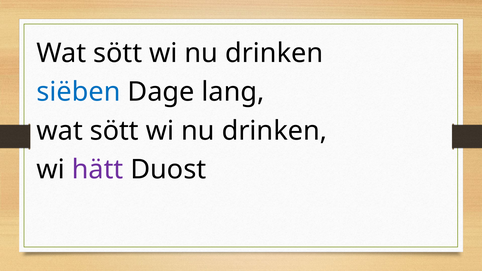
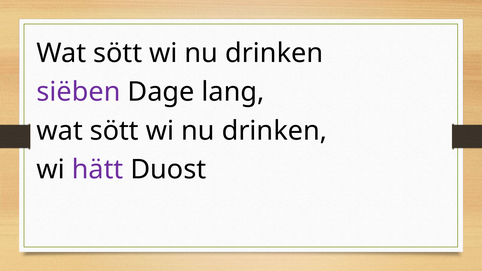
siëben colour: blue -> purple (79, 92)
